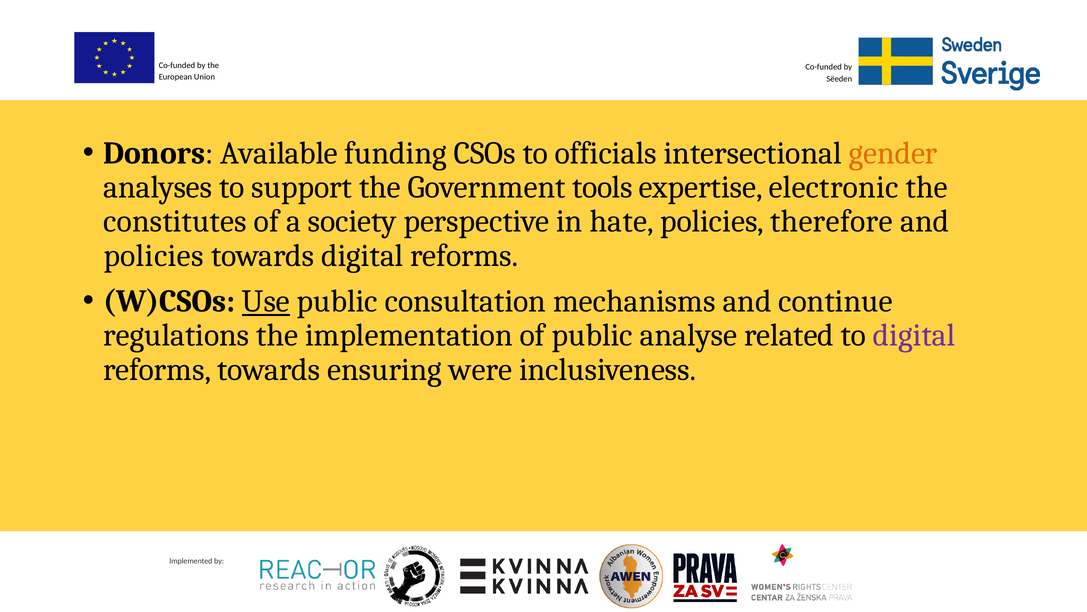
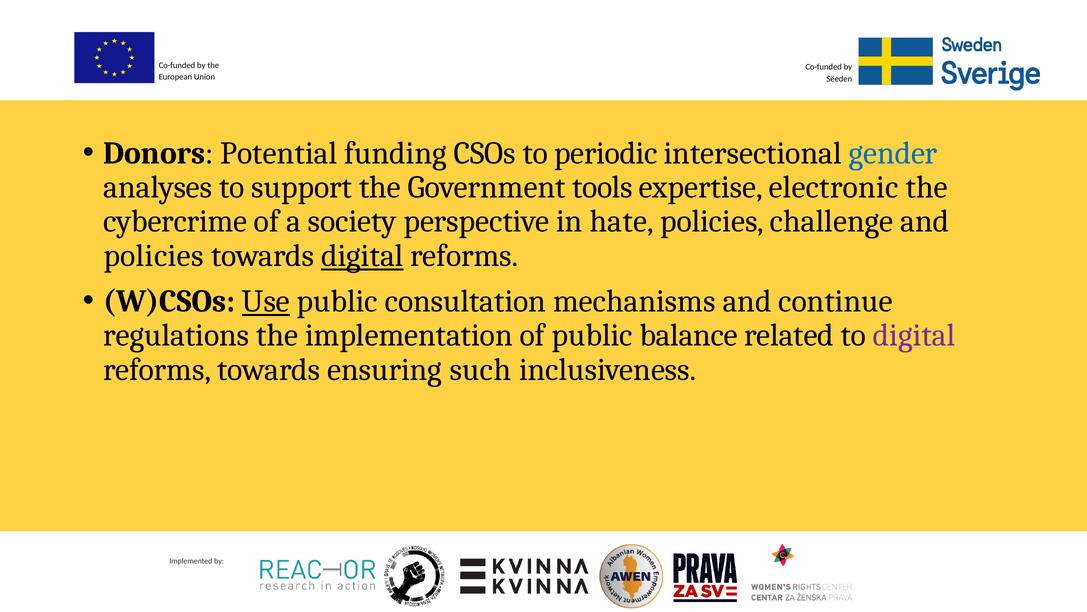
Available: Available -> Potential (279, 153)
officials: officials -> periodic (606, 153)
gender colour: orange -> blue (893, 153)
constitutes: constitutes -> cybercrime (175, 221)
therefore: therefore -> challenge (832, 221)
digital underline: none -> present (362, 255)
analyse: analyse -> balance (689, 335)
were: were -> such (480, 369)
